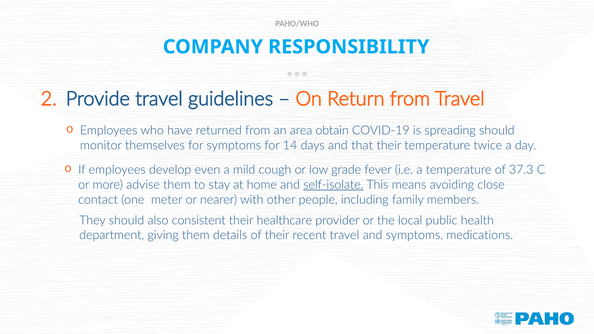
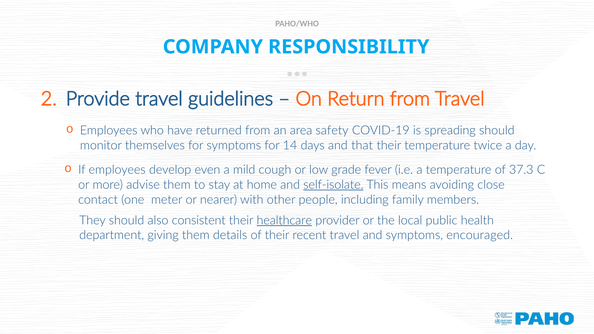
obtain: obtain -> safety (332, 131)
healthcare underline: none -> present (284, 220)
medications: medications -> encouraged (480, 235)
